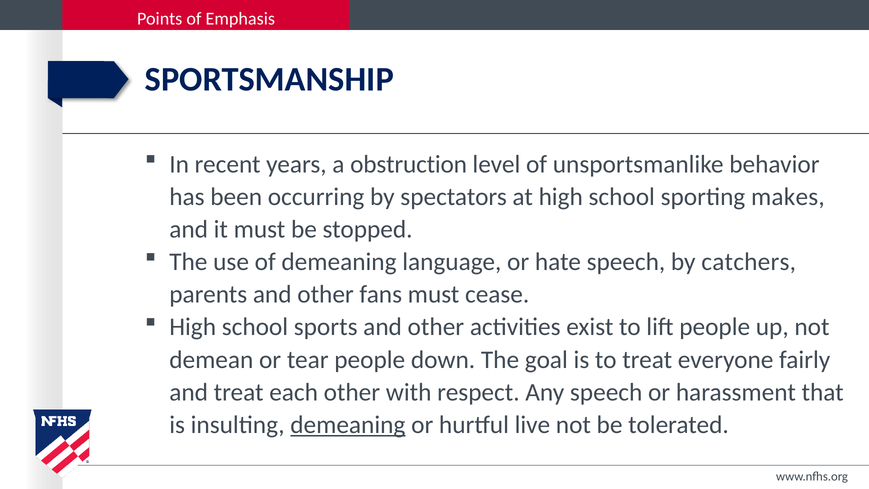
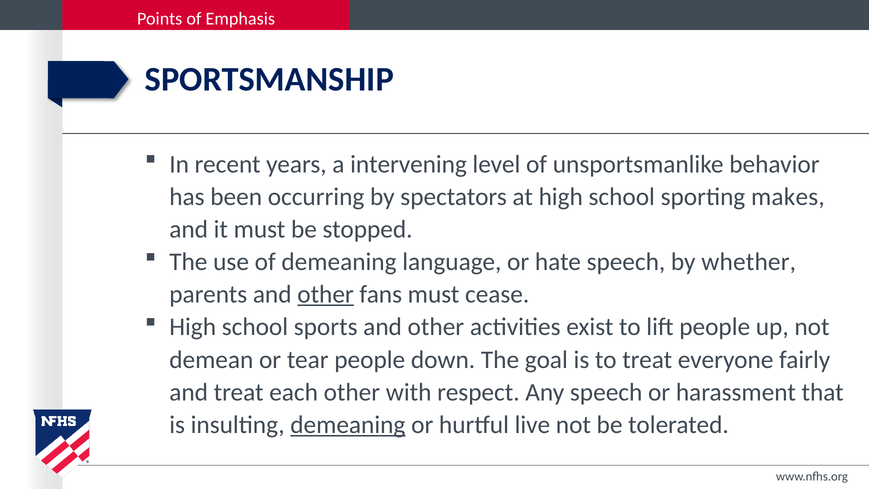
obstruction: obstruction -> intervening (409, 164)
catchers: catchers -> whether (749, 262)
other underline: none -> present (326, 294)
